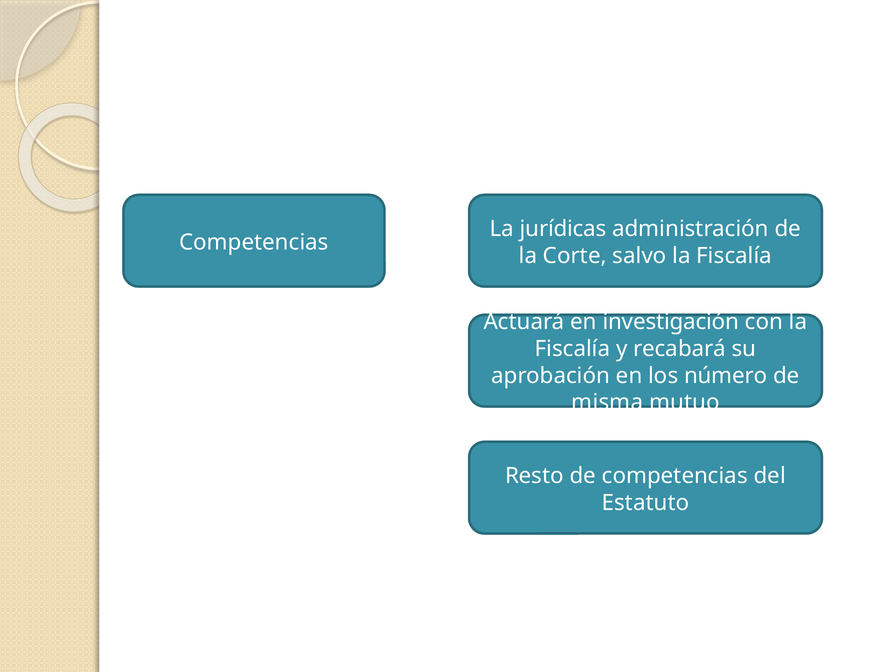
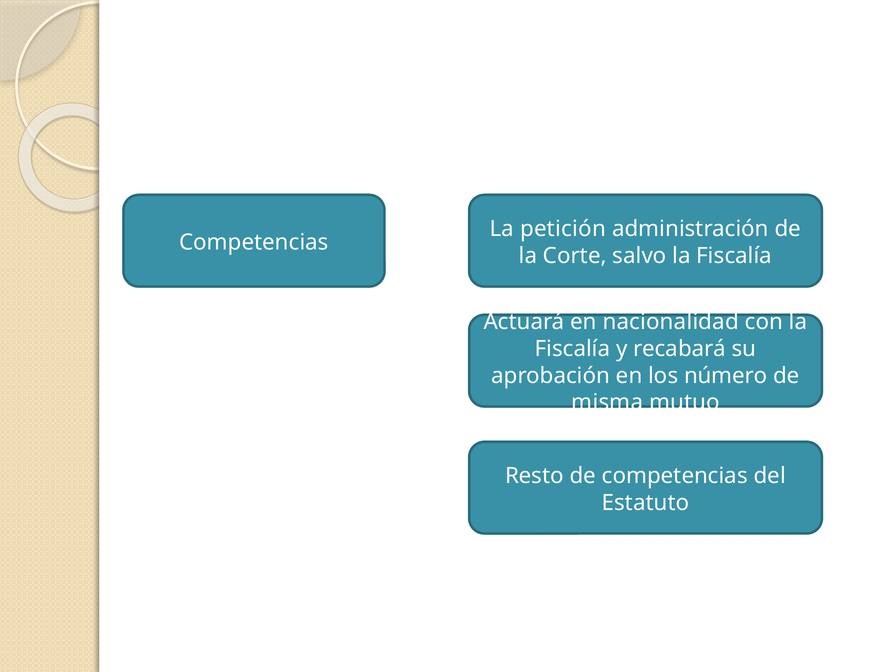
jurídicas: jurídicas -> petición (563, 229)
investigación: investigación -> nacionalidad (671, 322)
